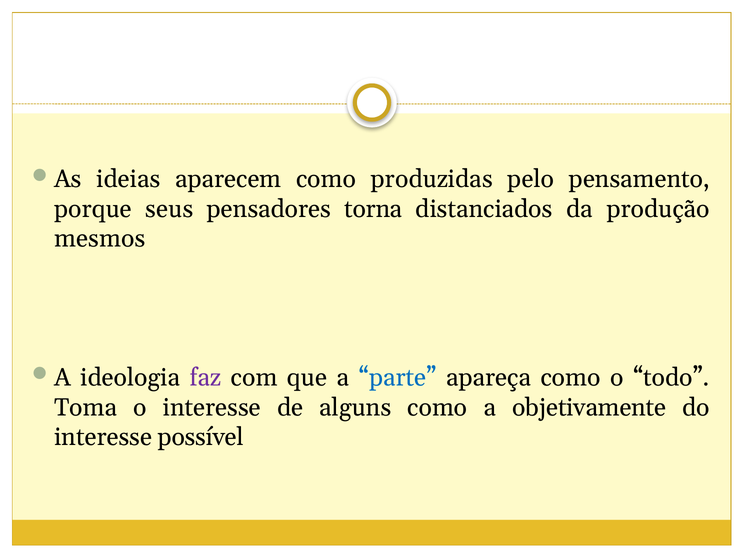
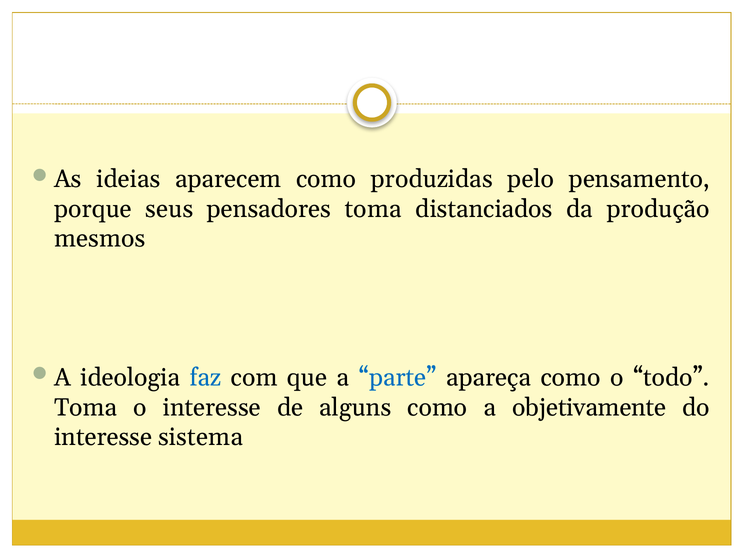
pensadores torna: torna -> toma (373, 209)
faz colour: purple -> blue (205, 378)
possível: possível -> sistema (201, 437)
